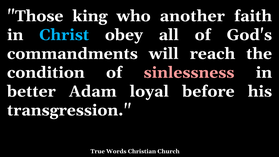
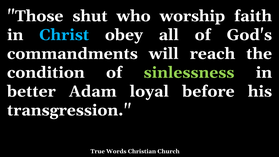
king: king -> shut (90, 16)
another: another -> worship (192, 16)
sinlessness colour: pink -> light green (189, 73)
